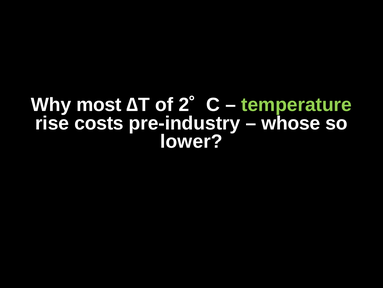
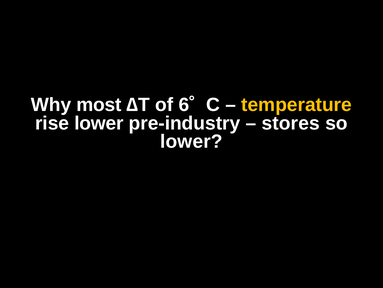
2˚: 2˚ -> 6˚ (187, 105)
temperature colour: light green -> yellow (297, 105)
rise costs: costs -> lower (99, 123)
whose: whose -> stores (291, 123)
